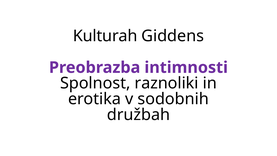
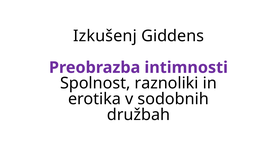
Kulturah: Kulturah -> Izkušenj (105, 36)
